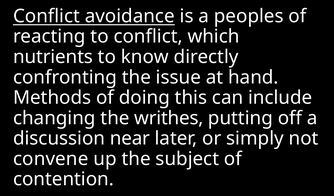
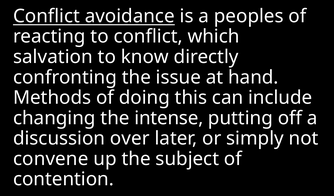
nutrients: nutrients -> salvation (53, 57)
writhes: writhes -> intense (169, 118)
near: near -> over (130, 138)
